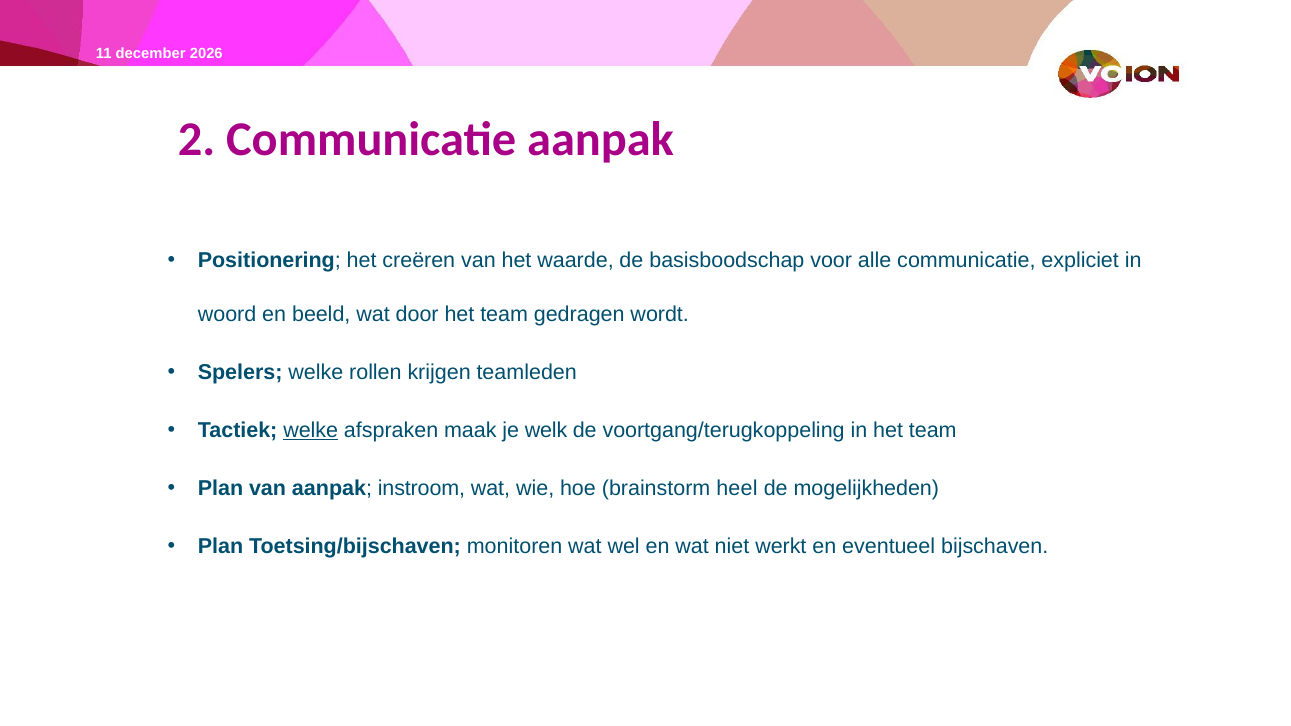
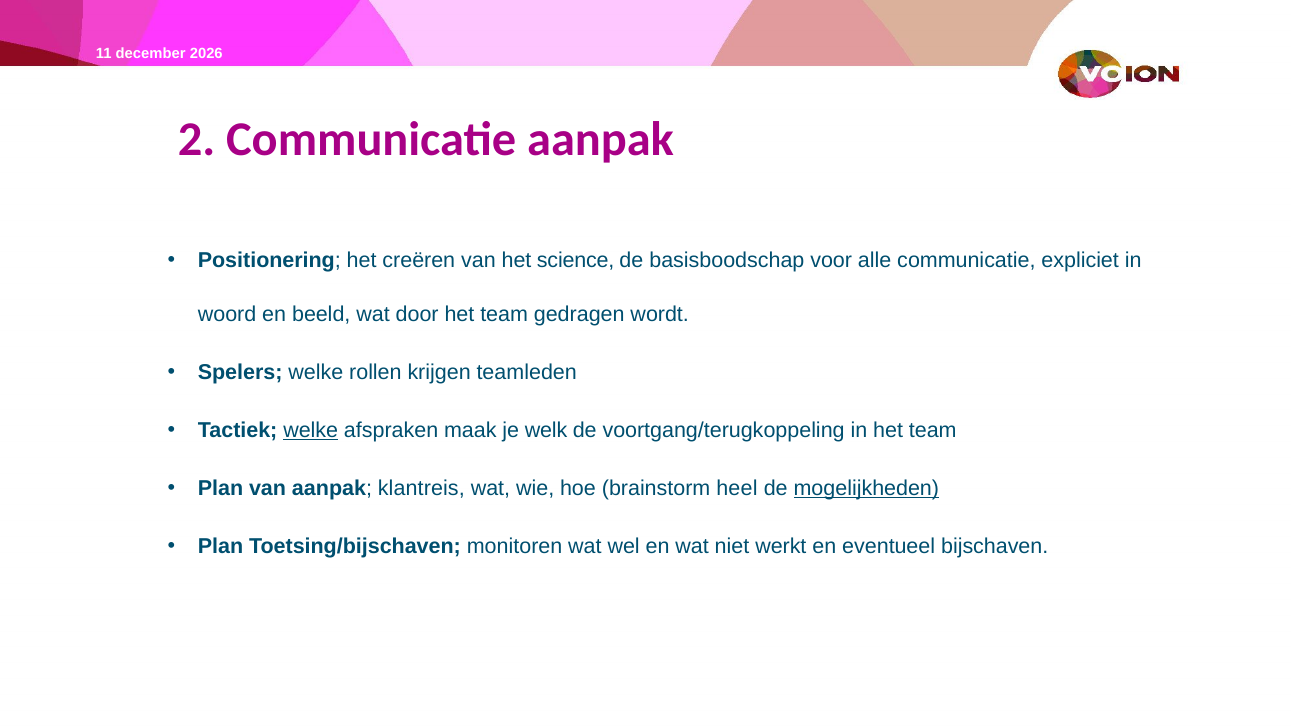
waarde: waarde -> science (576, 261)
instroom: instroom -> klantreis (421, 489)
mogelijkheden underline: none -> present (866, 489)
